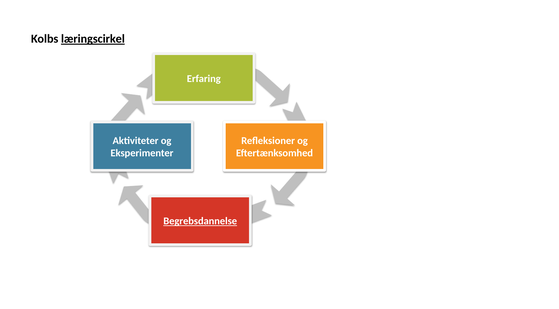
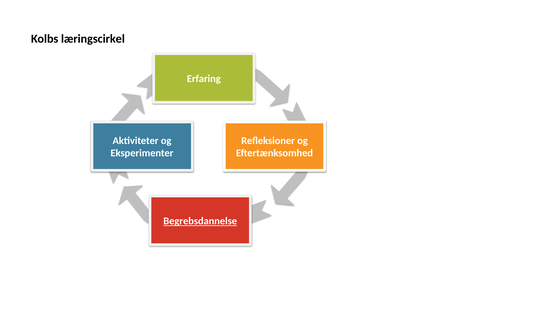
læringscirkel underline: present -> none (93, 39)
